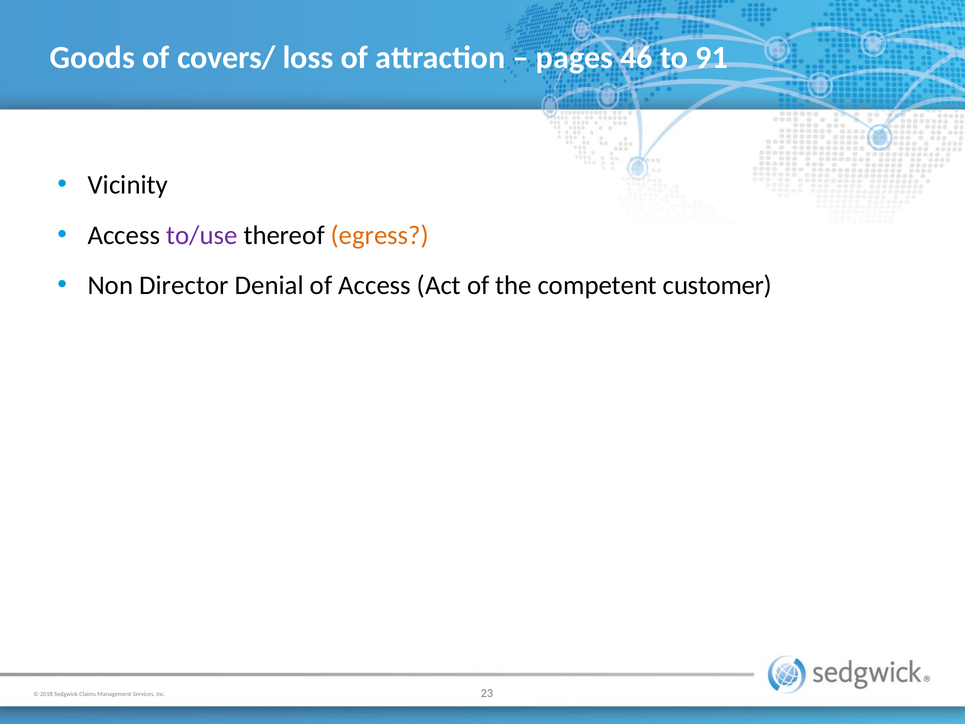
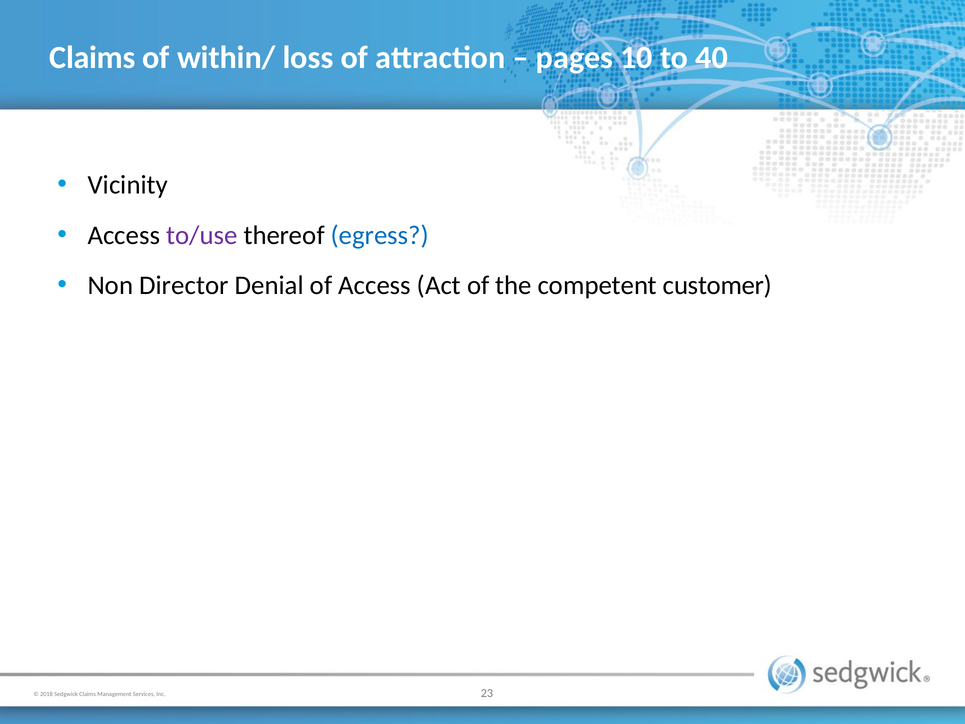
Goods: Goods -> Claims (92, 57)
covers/: covers/ -> within/ (226, 57)
46: 46 -> 10 (636, 57)
91: 91 -> 40 (712, 57)
egress colour: orange -> blue (380, 235)
